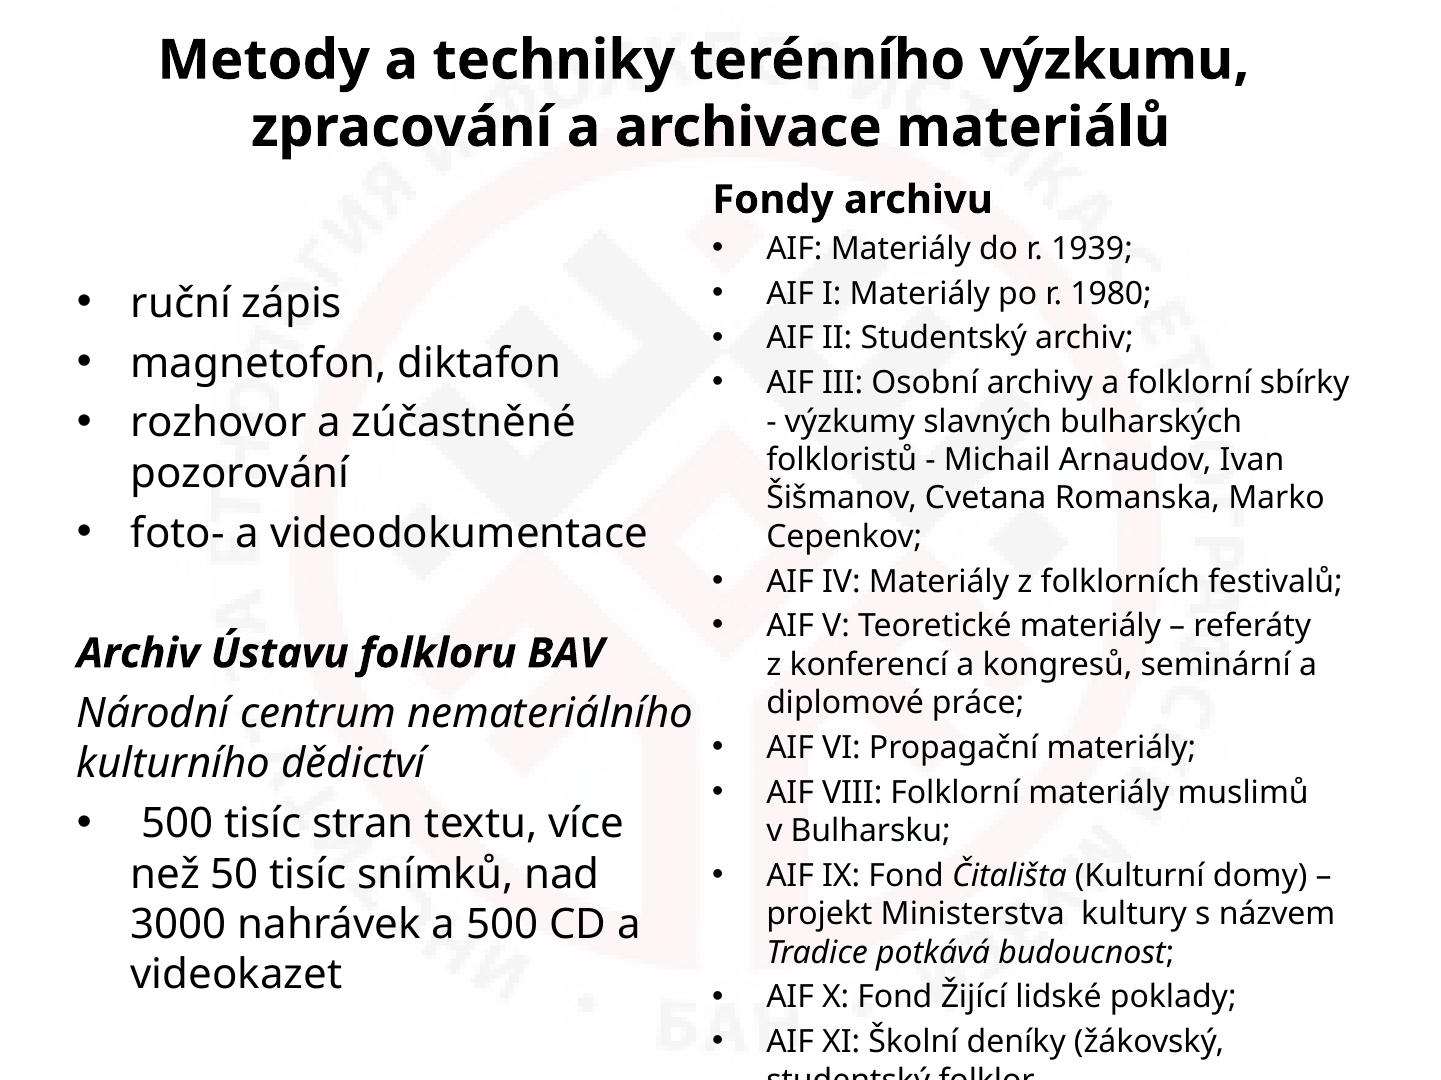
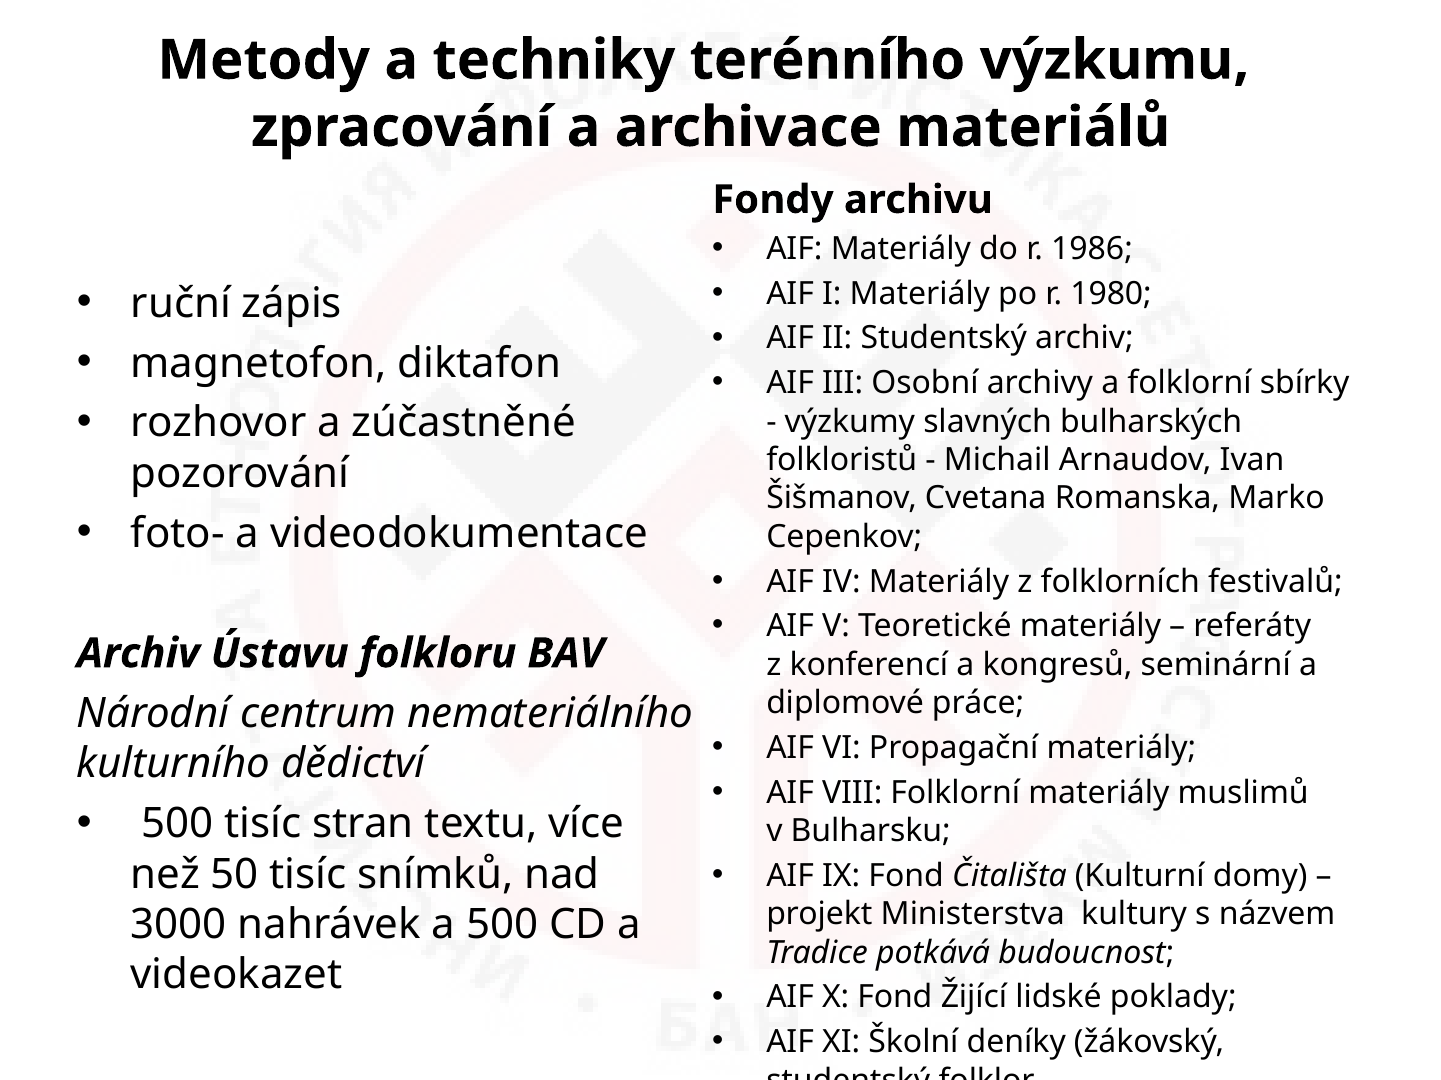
1939: 1939 -> 1986 (1092, 249)
